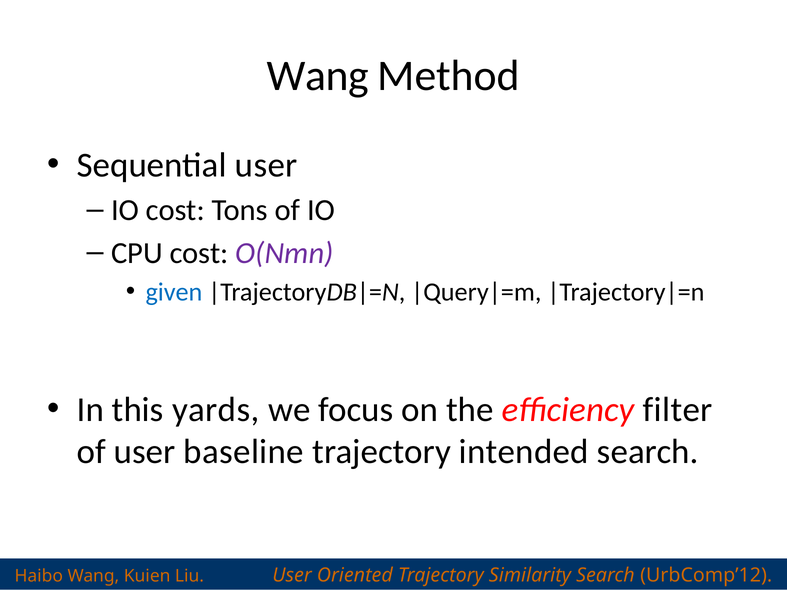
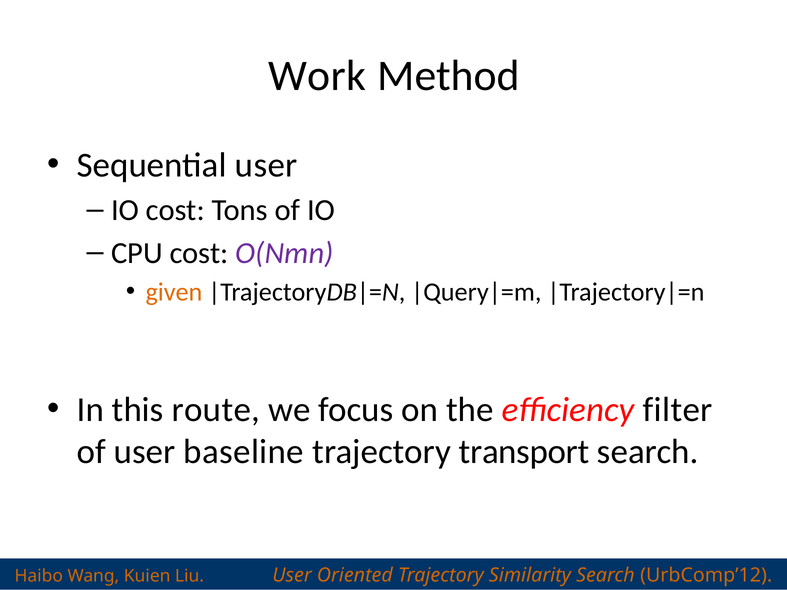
Wang: Wang -> Work (317, 76)
given colour: blue -> orange (174, 292)
yards: yards -> route (216, 410)
intended: intended -> transport (524, 452)
